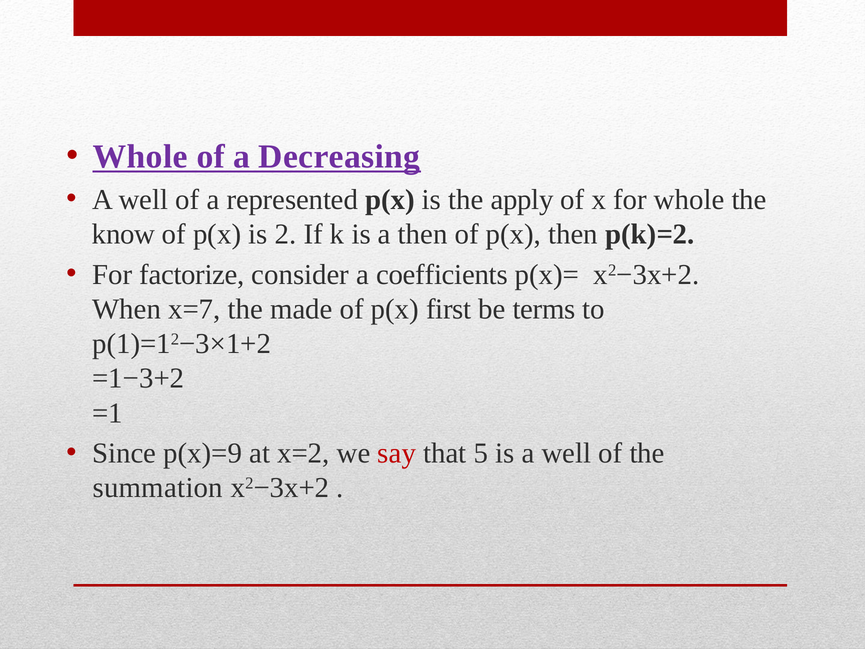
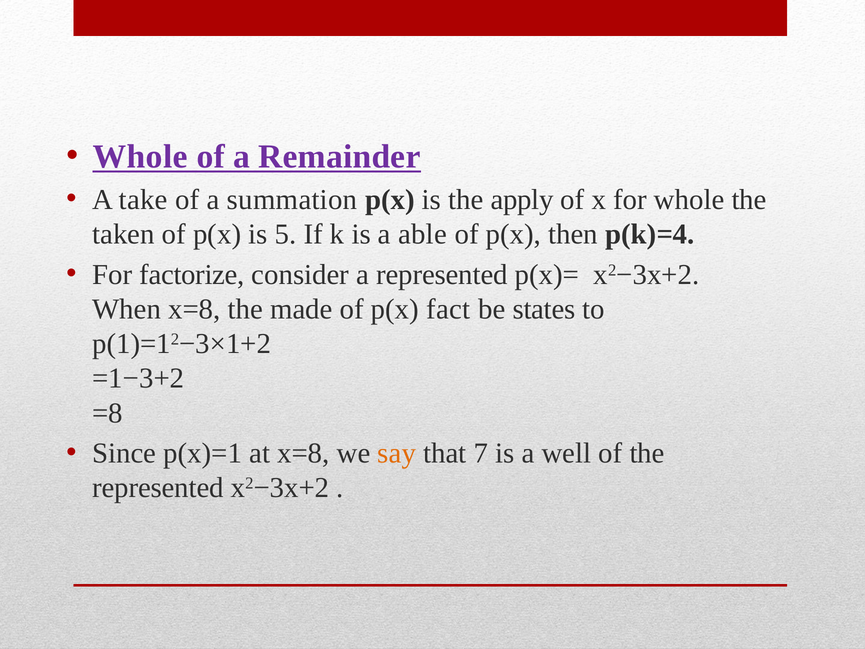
Decreasing: Decreasing -> Remainder (339, 157)
well: well -> take (143, 199)
represented: represented -> summation (292, 199)
know: know -> taken (123, 234)
2: 2 -> 5 (286, 234)
a then: then -> able (423, 234)
p(k)=2: p(k)=2 -> p(k)=4 (650, 234)
a coefficients: coefficients -> represented (442, 274)
When x=7: x=7 -> x=8 (194, 309)
first: first -> fact (448, 309)
terms: terms -> states (544, 309)
=1: =1 -> =8 (108, 413)
p(x)=9: p(x)=9 -> p(x)=1 (203, 453)
at x=2: x=2 -> x=8 (303, 453)
say colour: red -> orange (397, 453)
5: 5 -> 7 (481, 453)
summation: summation -> represented (158, 488)
